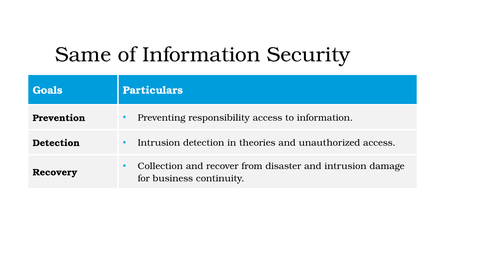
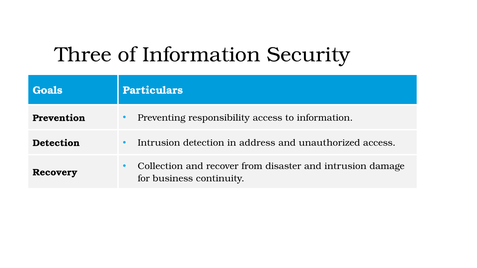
Same: Same -> Three (83, 55)
theories: theories -> address (257, 143)
